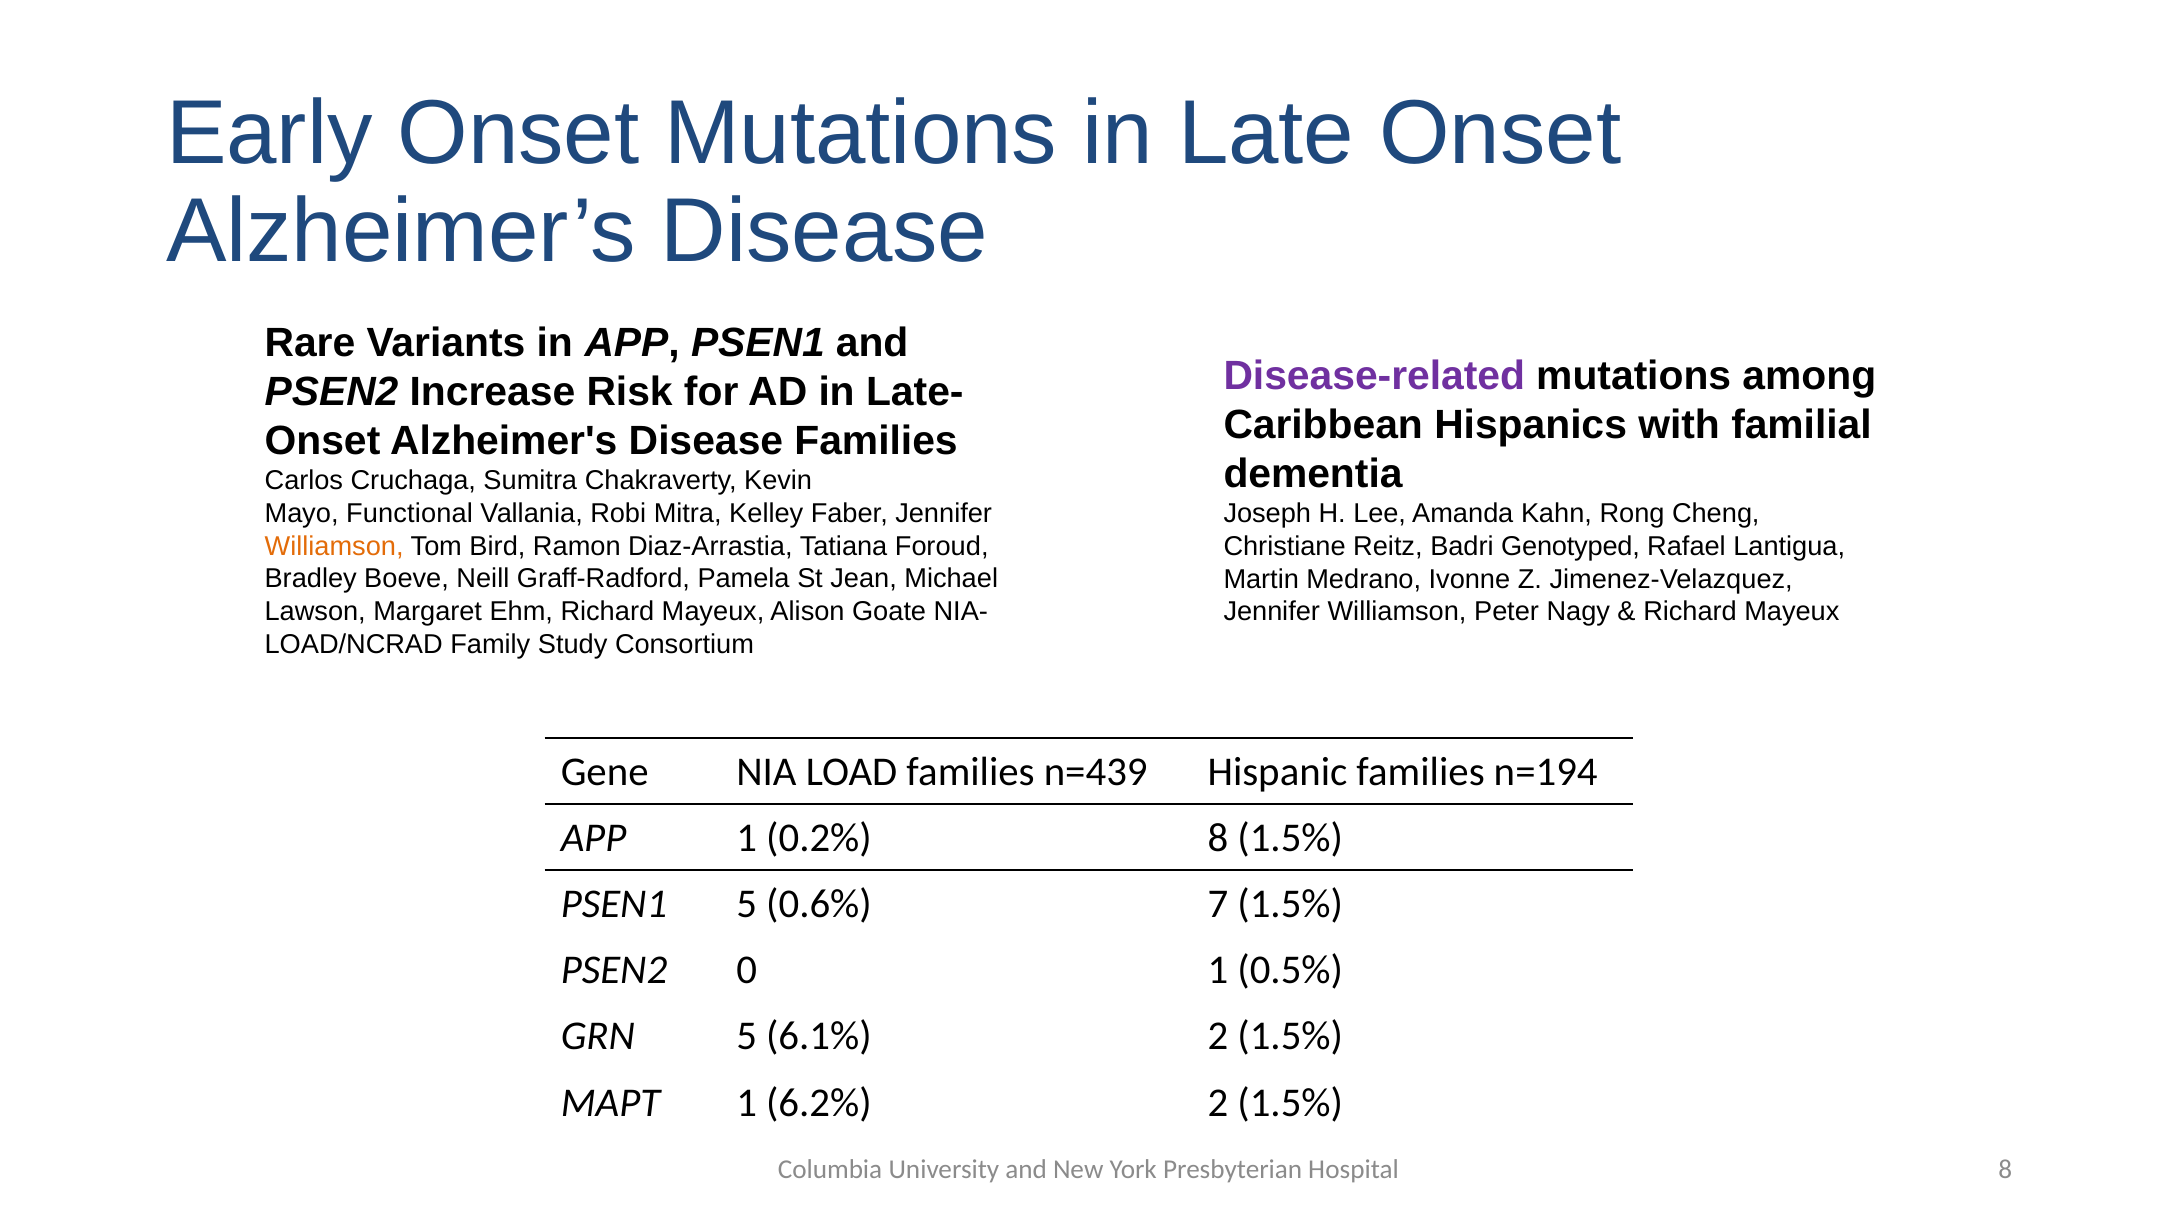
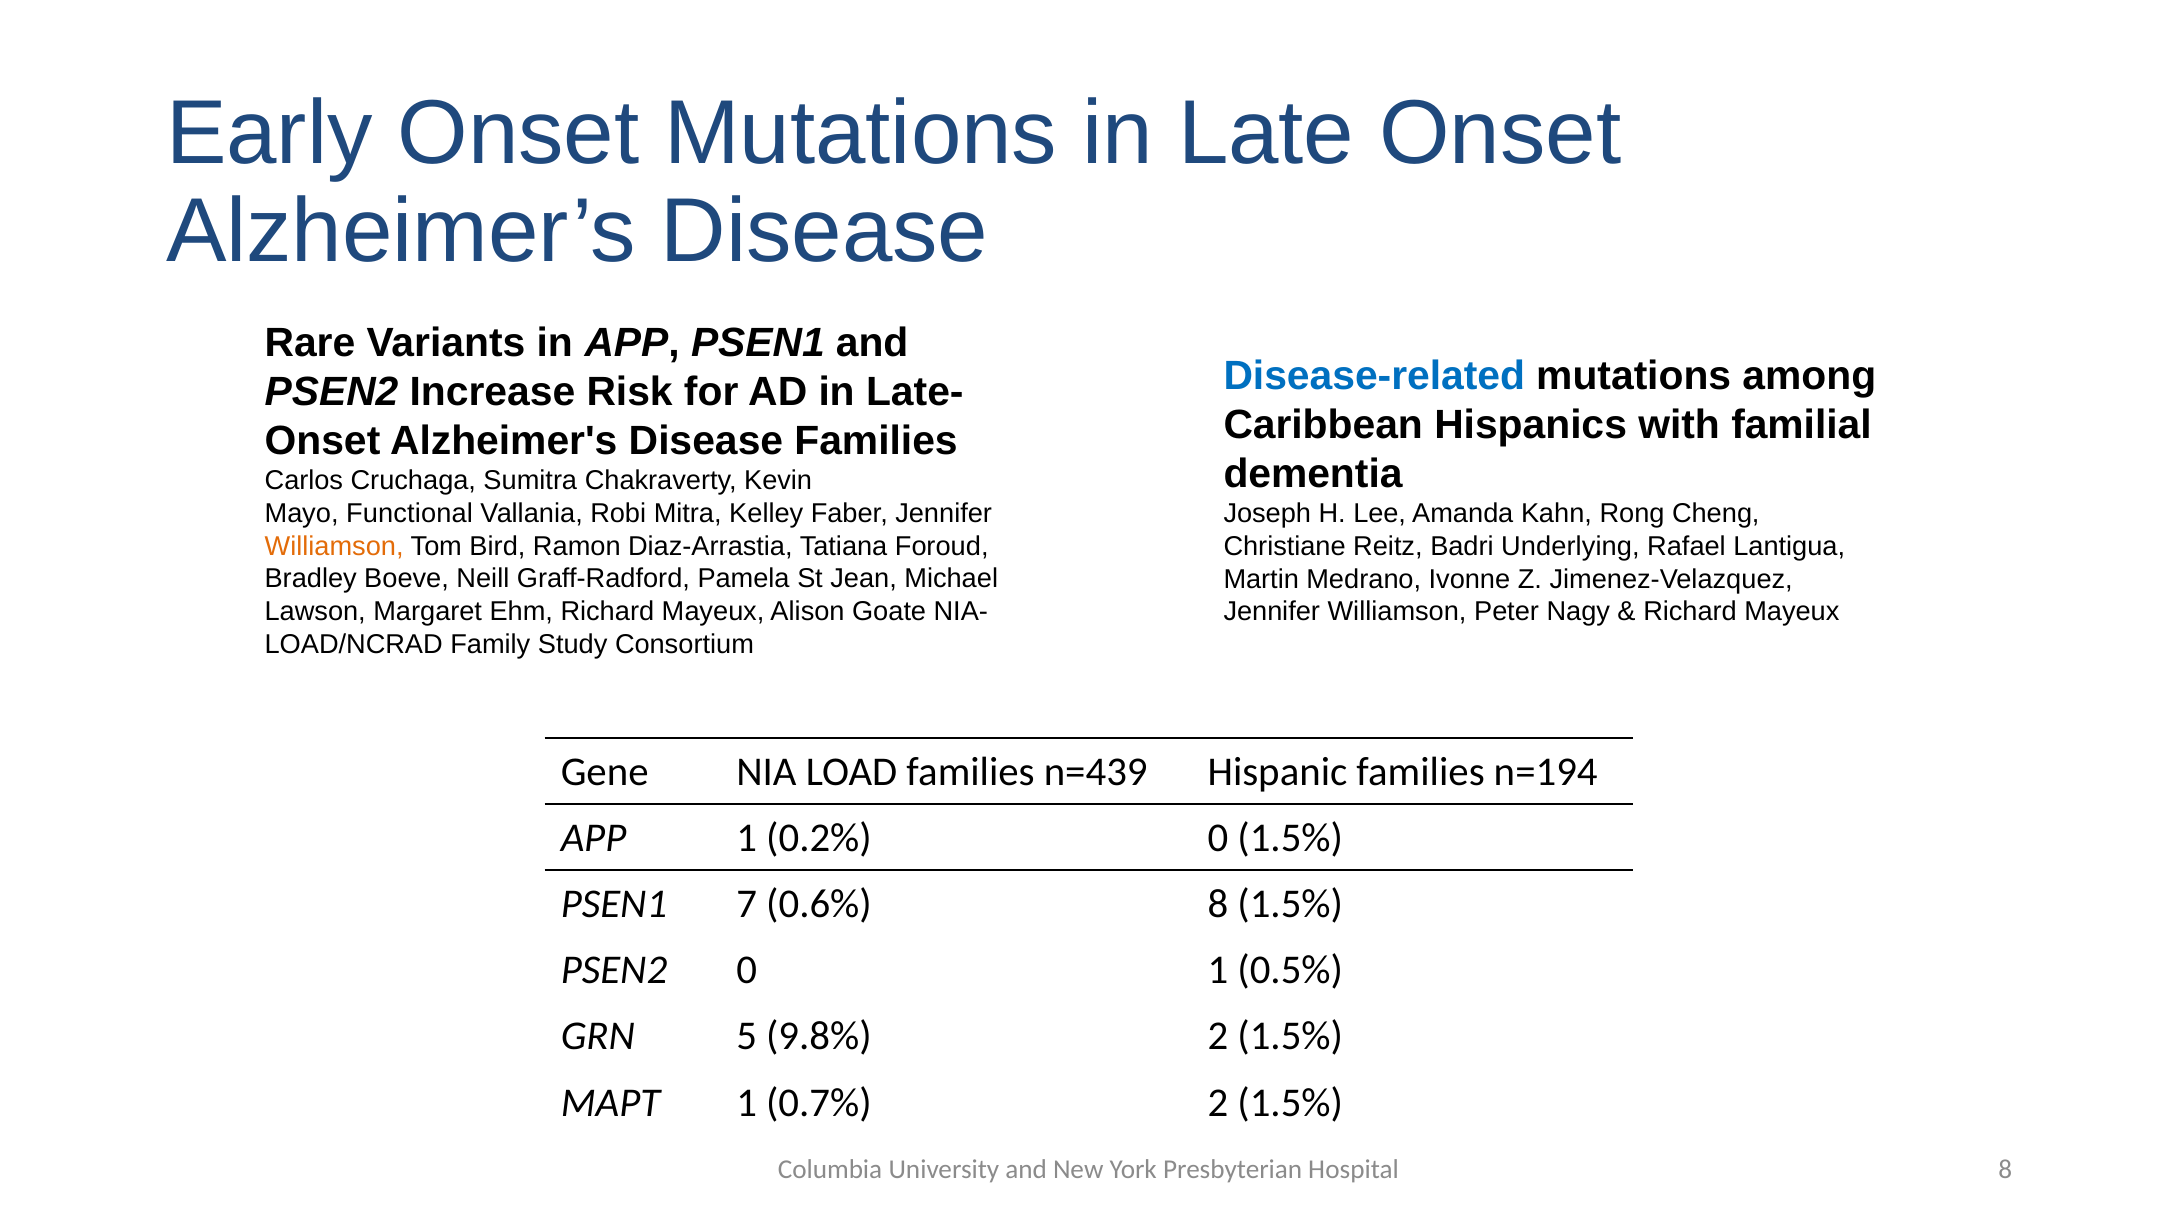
Disease-related colour: purple -> blue (1374, 376)
Genotyped: Genotyped -> Underlying (1570, 547)
0.2% 8: 8 -> 0 (1218, 838)
PSEN1 5: 5 -> 7 (747, 904)
0.6% 7: 7 -> 8 (1218, 904)
6.1%: 6.1% -> 9.8% (819, 1037)
6.2%: 6.2% -> 0.7% (819, 1103)
